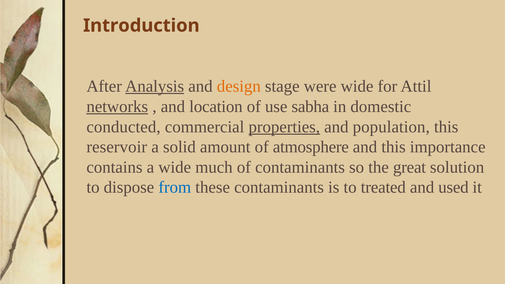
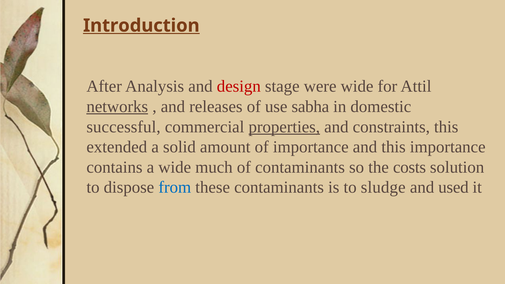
Introduction underline: none -> present (141, 26)
Analysis underline: present -> none (155, 86)
design colour: orange -> red (239, 86)
location: location -> releases (216, 107)
conducted: conducted -> successful (124, 127)
population: population -> constraints (391, 127)
reservoir: reservoir -> extended (117, 147)
of atmosphere: atmosphere -> importance (311, 147)
great: great -> costs (410, 167)
treated: treated -> sludge (383, 187)
